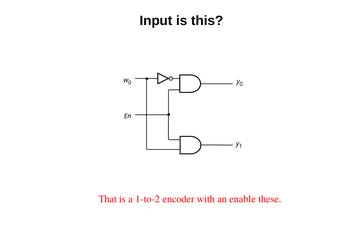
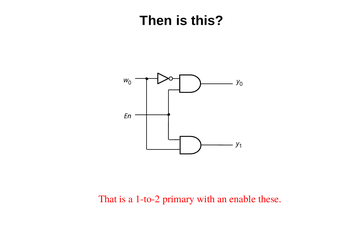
Input: Input -> Then (156, 21)
encoder: encoder -> primary (178, 199)
